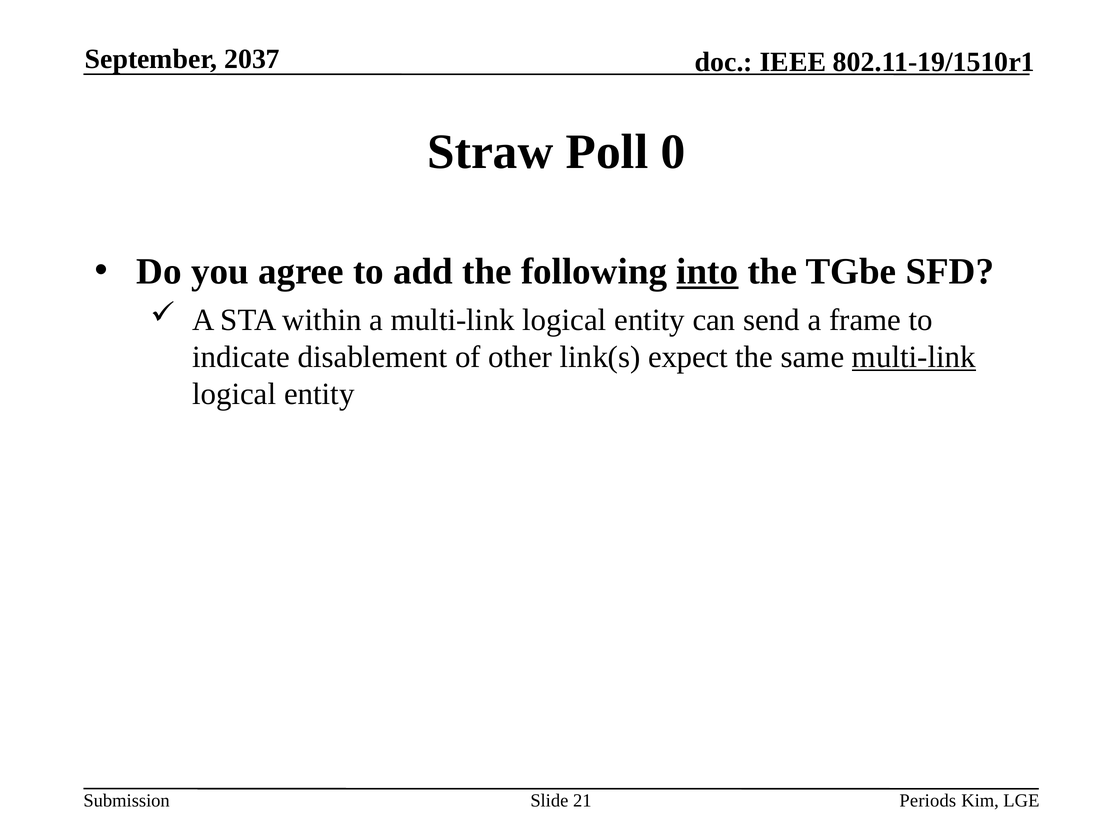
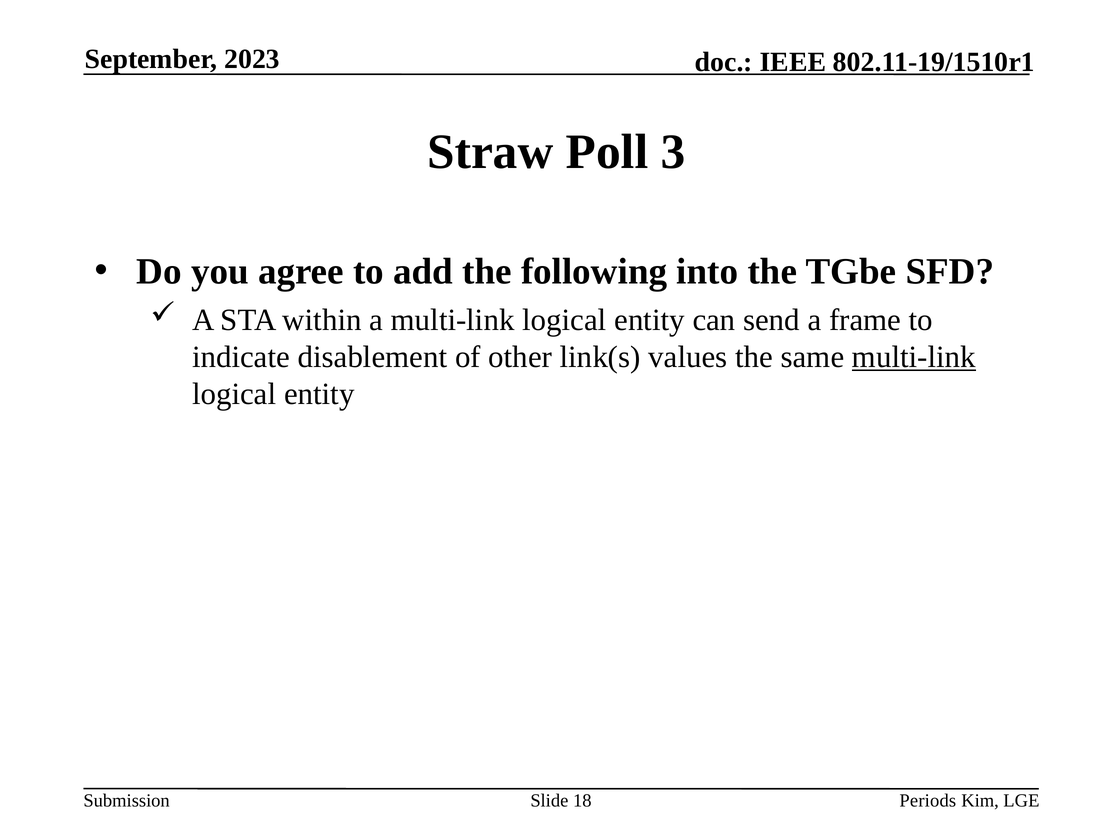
2037: 2037 -> 2023 (252, 59)
0: 0 -> 3 (673, 152)
into underline: present -> none (707, 272)
expect: expect -> values (688, 357)
21: 21 -> 18 (582, 801)
